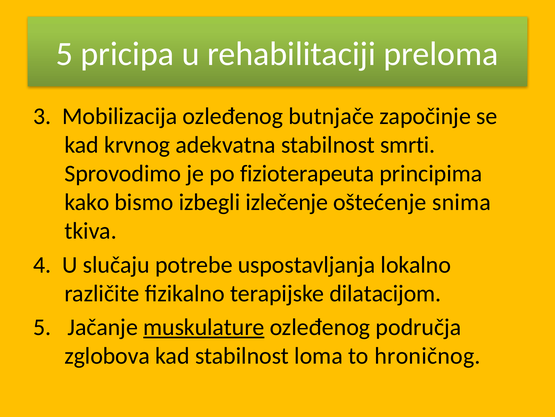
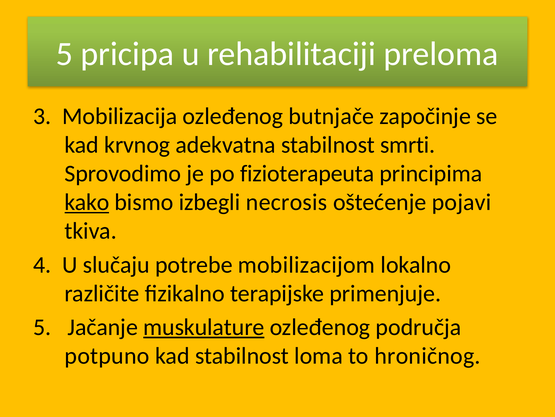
kako underline: none -> present (87, 202)
izlečenje: izlečenje -> necrosis (287, 202)
snima: snima -> pojavi (462, 202)
uspostavljanja: uspostavljanja -> mobilizacijom (306, 264)
dilatacijom: dilatacijom -> primenjuje (385, 293)
zglobova: zglobova -> potpuno (107, 355)
